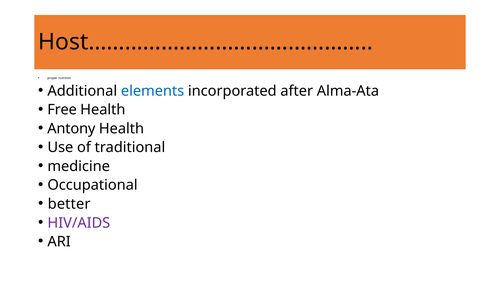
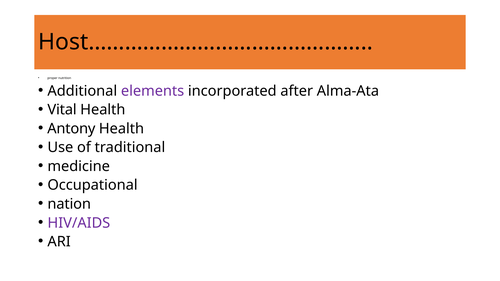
elements colour: blue -> purple (153, 91)
Free: Free -> Vital (62, 110)
better: better -> nation (69, 204)
